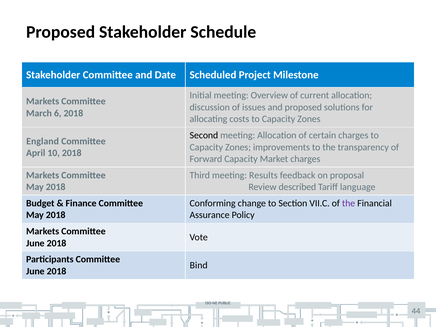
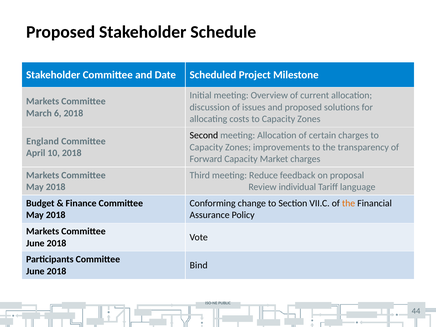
Results: Results -> Reduce (263, 175)
described: described -> individual (297, 187)
the colour: purple -> orange (349, 203)
